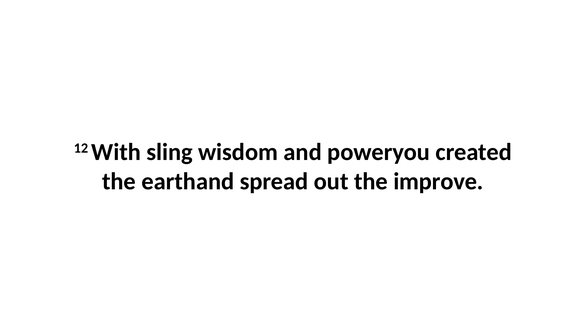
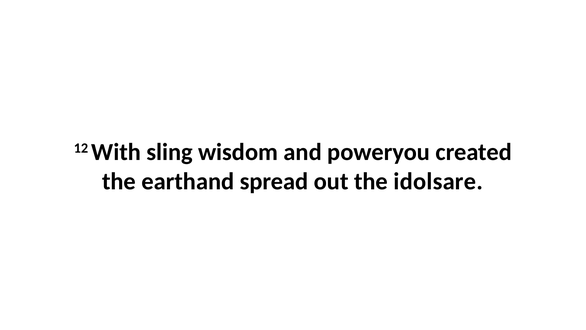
improve: improve -> idolsare (438, 181)
